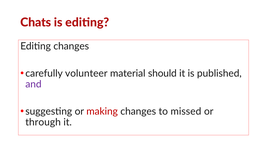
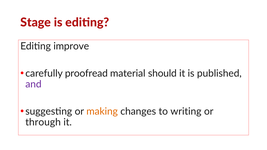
Chats: Chats -> Stage (36, 22)
Editing changes: changes -> improve (71, 46)
volunteer: volunteer -> proofread (86, 74)
making colour: red -> orange (102, 112)
missed: missed -> writing (186, 112)
